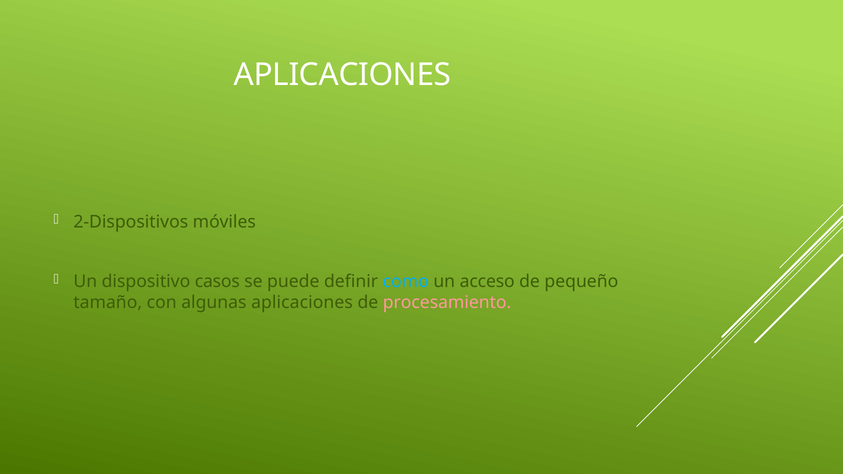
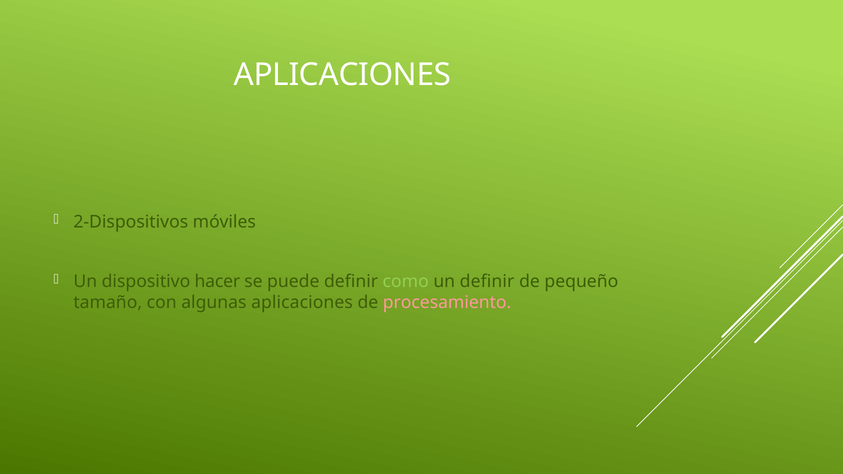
casos: casos -> hacer (217, 282)
como colour: light blue -> light green (406, 282)
un acceso: acceso -> definir (487, 282)
